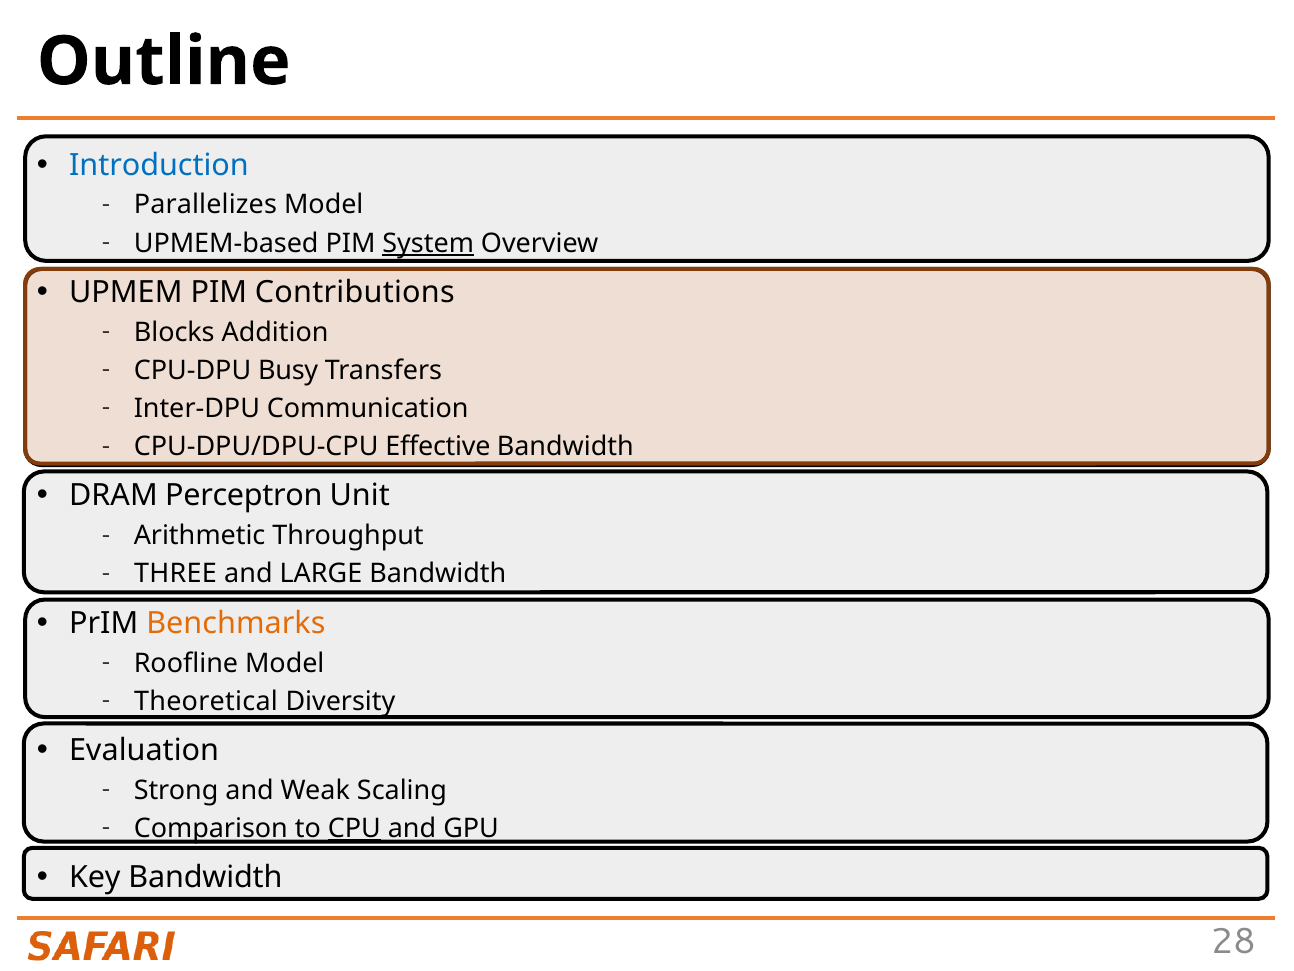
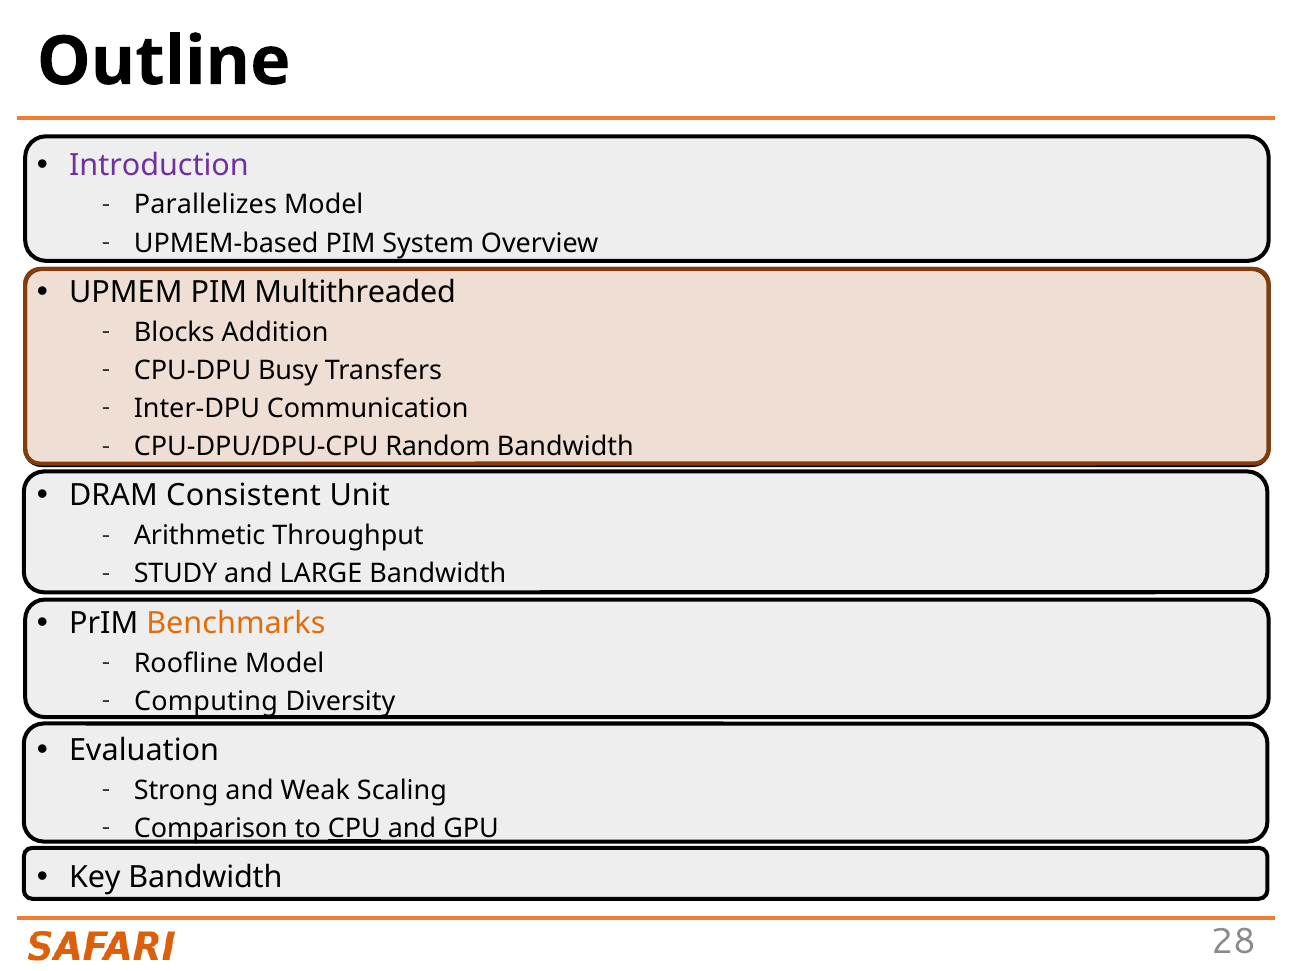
Introduction colour: blue -> purple (159, 165)
System underline: present -> none (428, 243)
Contributions: Contributions -> Multithreaded (355, 292)
Effective: Effective -> Random (438, 446)
Perceptron: Perceptron -> Consistent (244, 495)
THREE: THREE -> STUDY (176, 574)
Theoretical: Theoretical -> Computing (206, 701)
